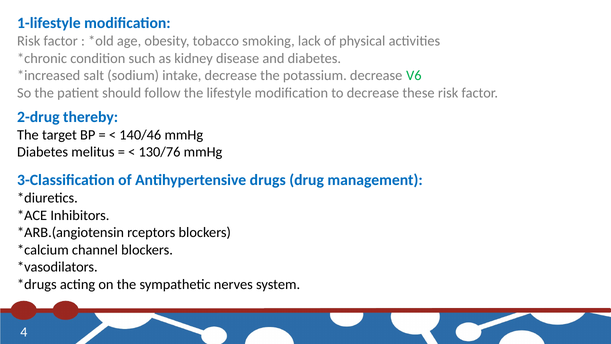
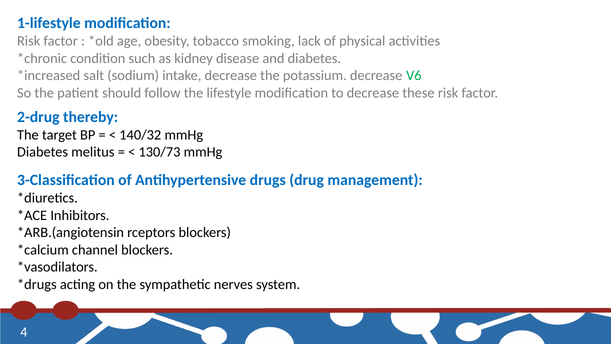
140/46: 140/46 -> 140/32 (140, 135)
130/76: 130/76 -> 130/73 (160, 152)
